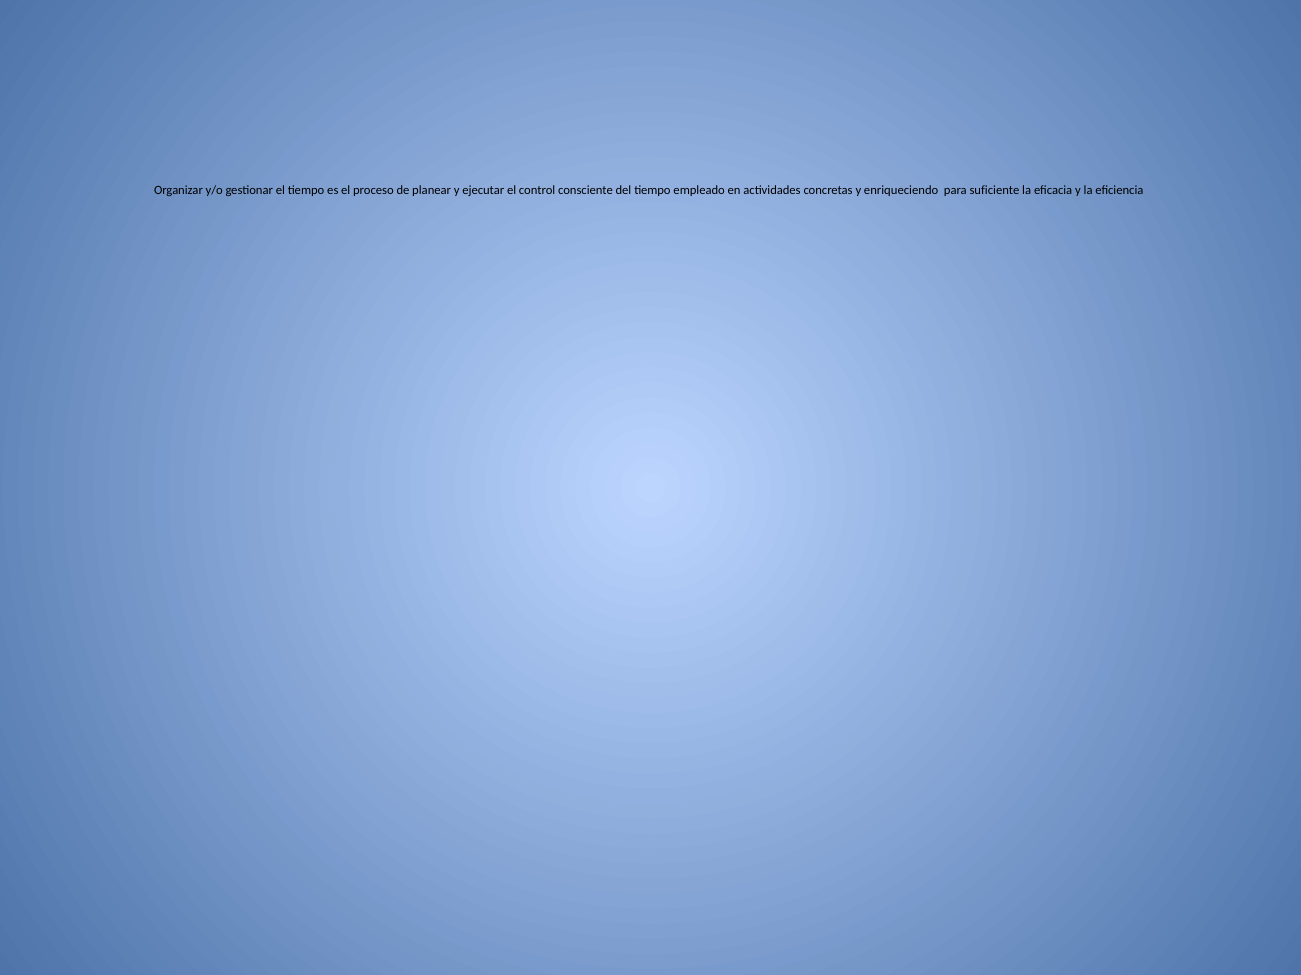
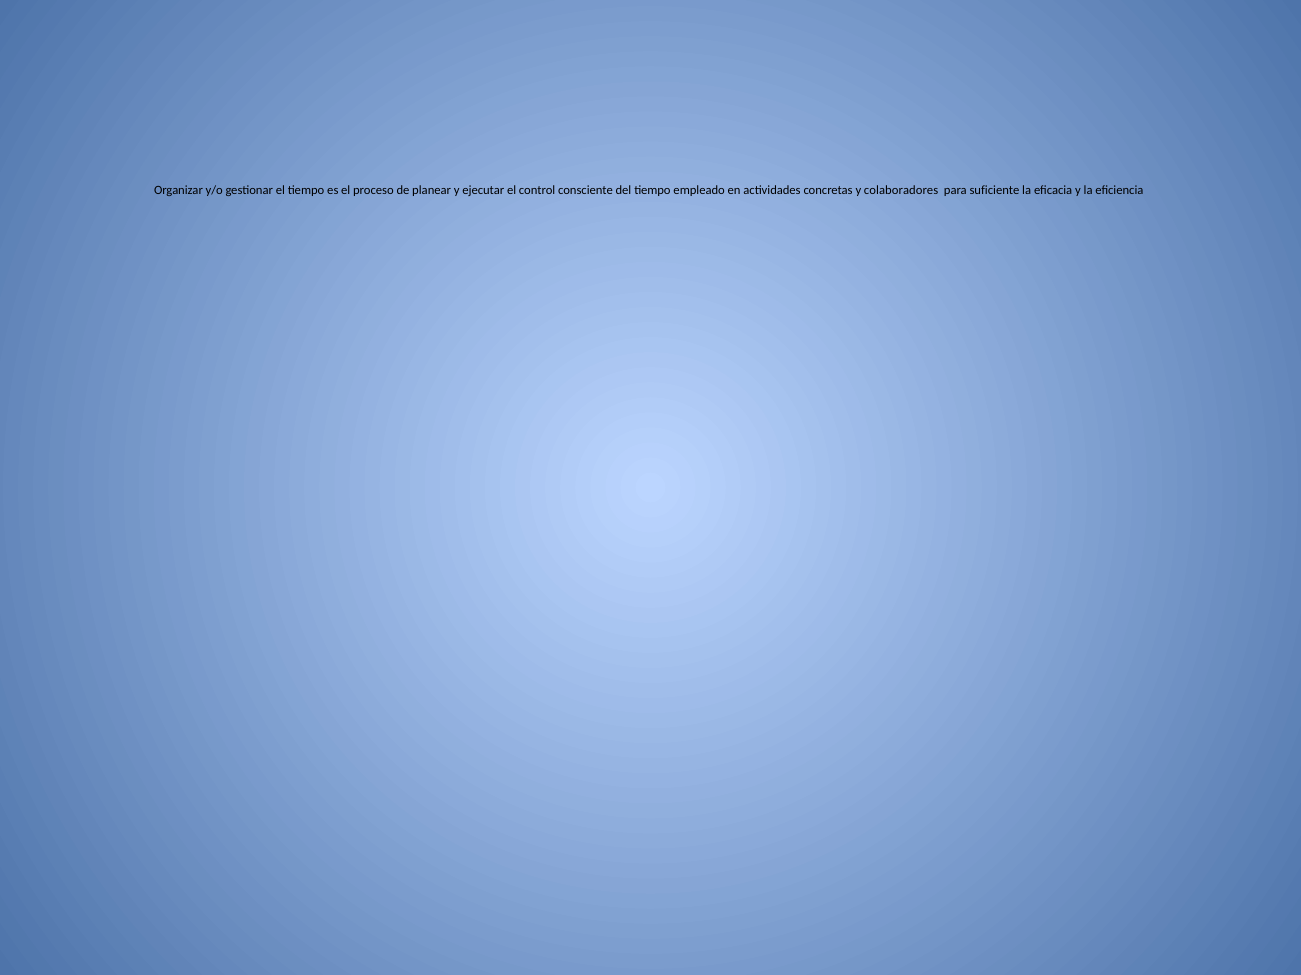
enriqueciendo: enriqueciendo -> colaboradores (901, 190)
